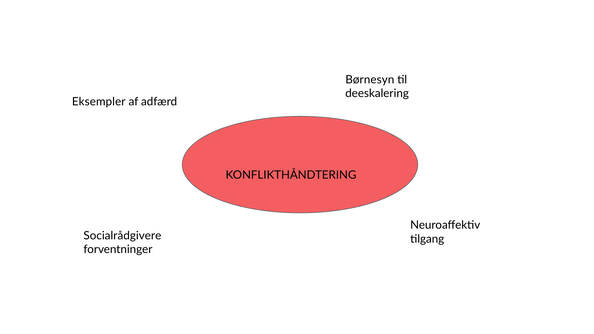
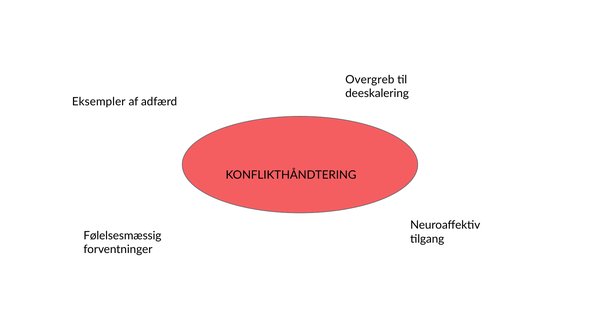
Børnesyn: Børnesyn -> Overgreb (370, 80)
Socialrådgivere: Socialrådgivere -> Følelsesmæssig (122, 236)
